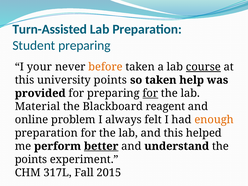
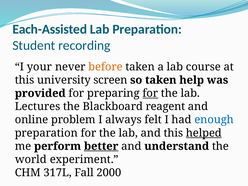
Turn-Assisted: Turn-Assisted -> Each-Assisted (50, 29)
Student preparing: preparing -> recording (84, 45)
course underline: present -> none (203, 67)
university points: points -> screen (110, 80)
Material: Material -> Lectures (38, 107)
enough colour: orange -> blue (214, 120)
helped underline: none -> present (204, 133)
points: points -> world (31, 159)
2015: 2015 -> 2000 (109, 173)
